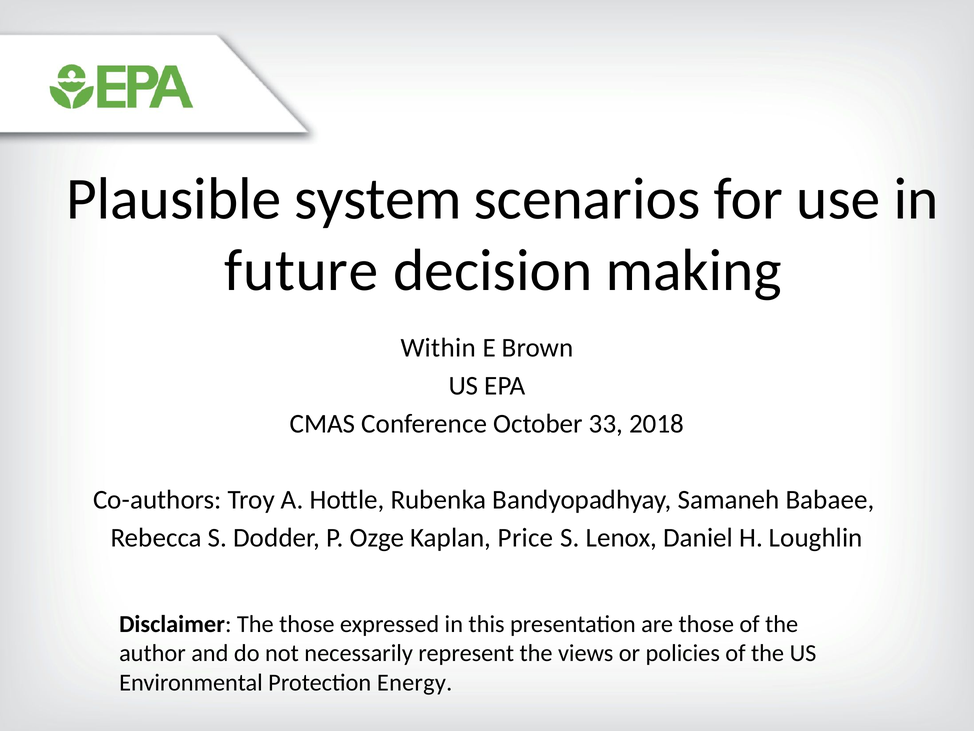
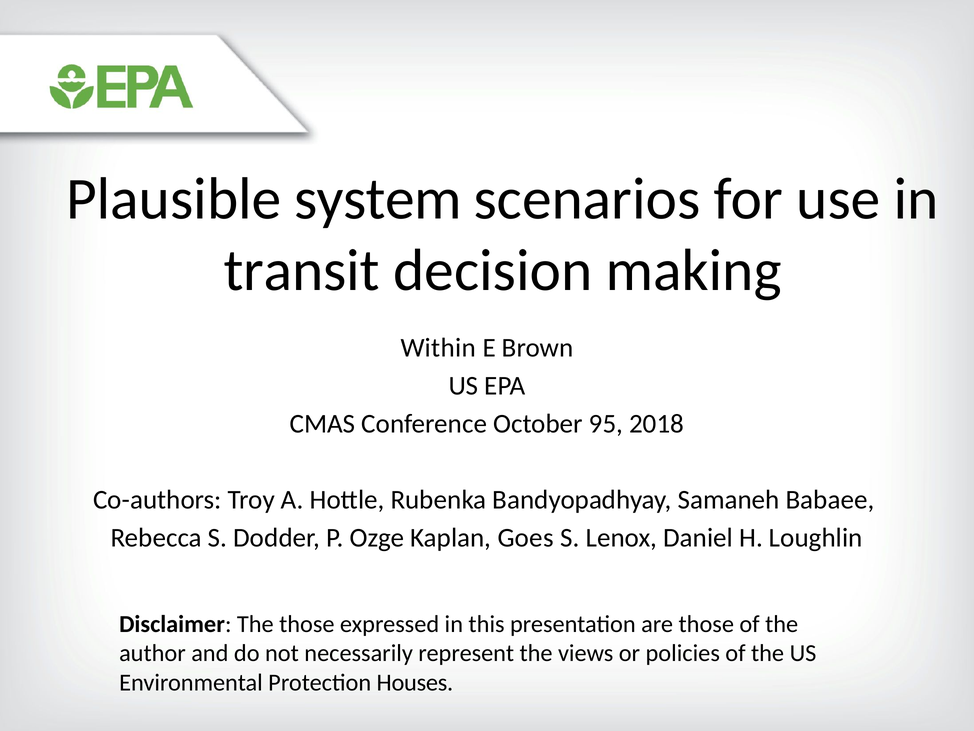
future: future -> transit (302, 270)
33: 33 -> 95 (606, 423)
Price: Price -> Goes (526, 537)
Energy: Energy -> Houses (415, 682)
